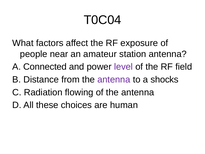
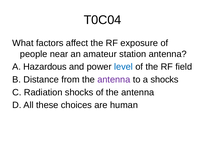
Connected: Connected -> Hazardous (45, 67)
level colour: purple -> blue (123, 67)
Radiation flowing: flowing -> shocks (79, 92)
